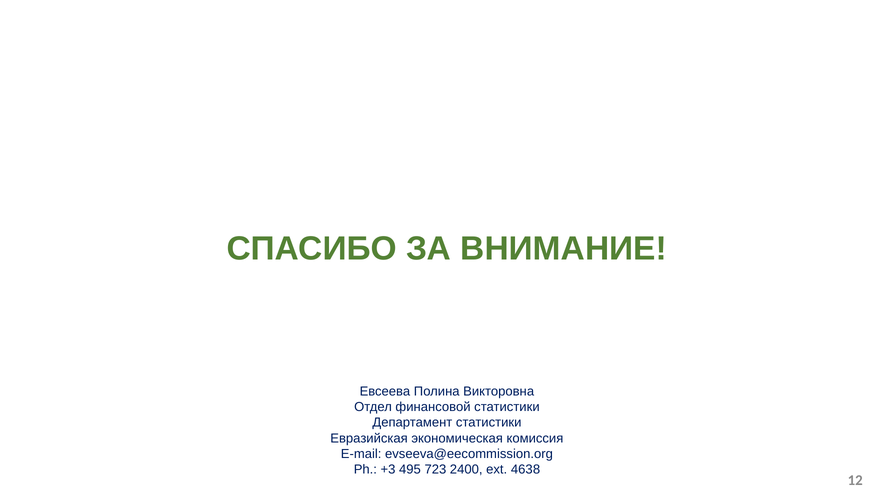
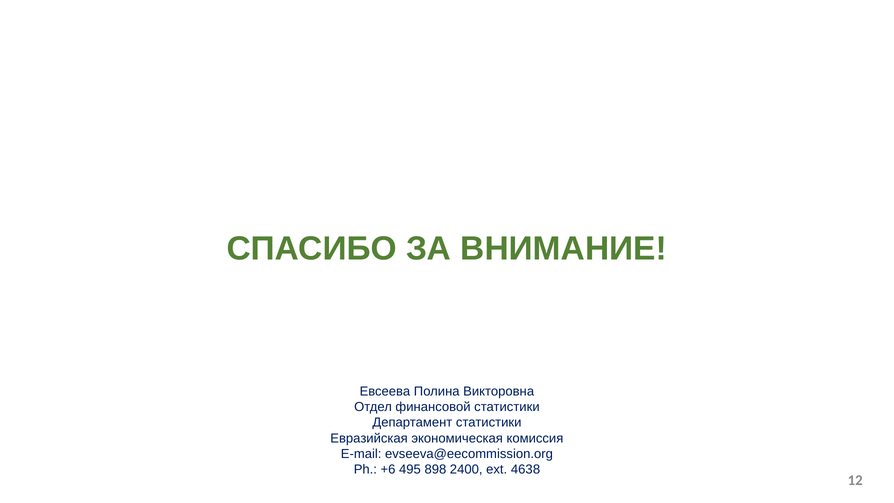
+3: +3 -> +6 (388, 469)
723: 723 -> 898 (435, 469)
